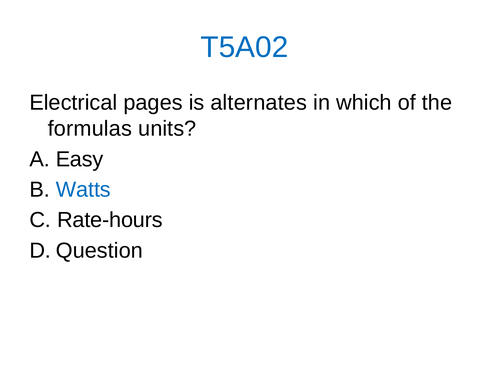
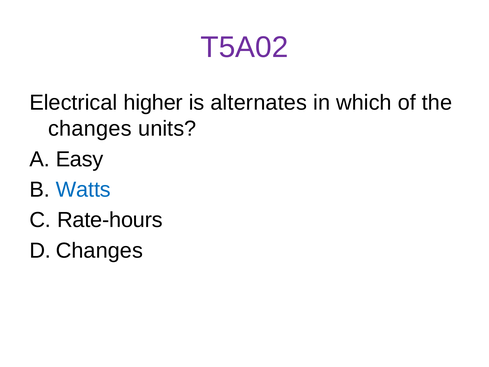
T5A02 colour: blue -> purple (244, 47)
pages: pages -> higher (153, 103)
formulas: formulas -> changes (90, 129)
D Question: Question -> Changes (99, 250)
